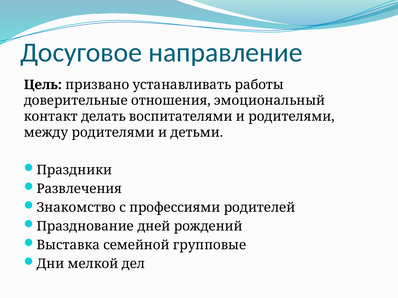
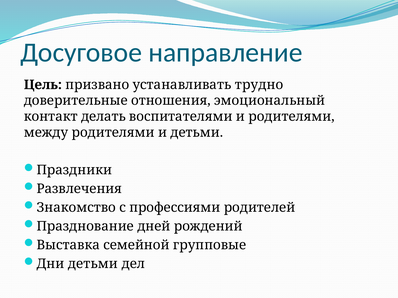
работы: работы -> трудно (259, 85)
Дни мелкой: мелкой -> детьми (93, 264)
